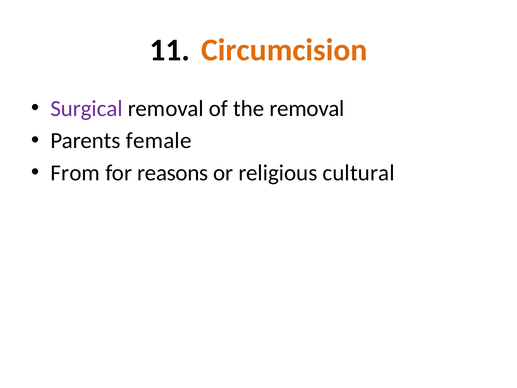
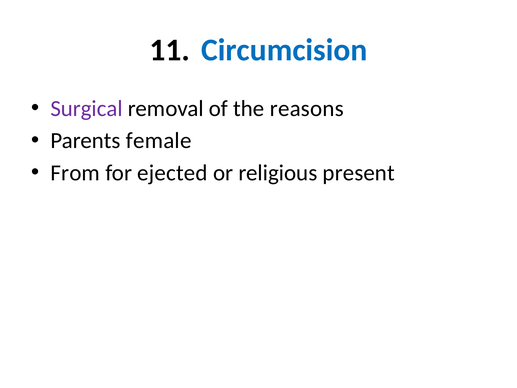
Circumcision colour: orange -> blue (284, 50)
the removal: removal -> reasons (307, 108)
reasons: reasons -> ejected (172, 173)
cultural: cultural -> present (359, 173)
